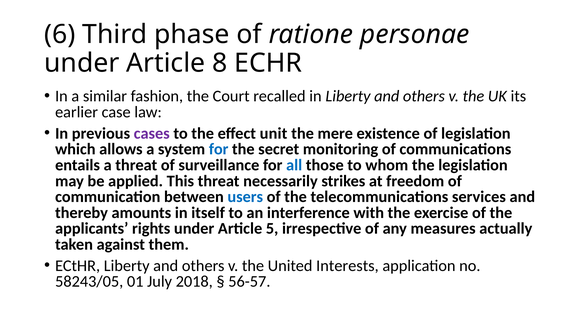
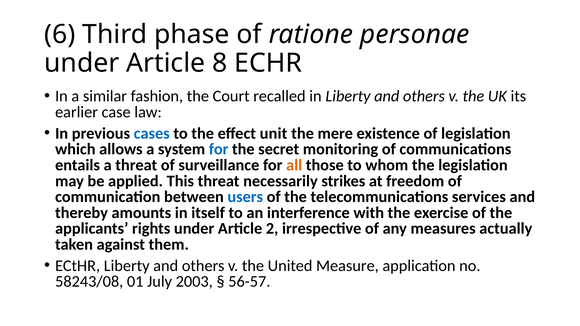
cases colour: purple -> blue (152, 134)
all colour: blue -> orange (294, 165)
5: 5 -> 2 (272, 229)
Interests: Interests -> Measure (347, 266)
58243/05: 58243/05 -> 58243/08 (89, 282)
2018: 2018 -> 2003 (194, 282)
